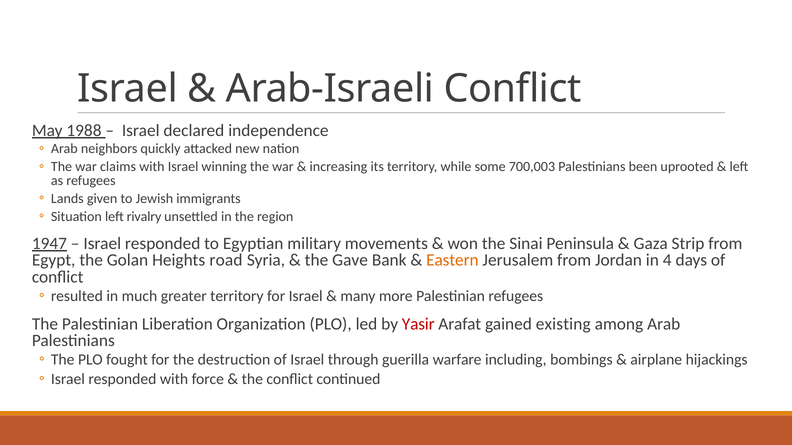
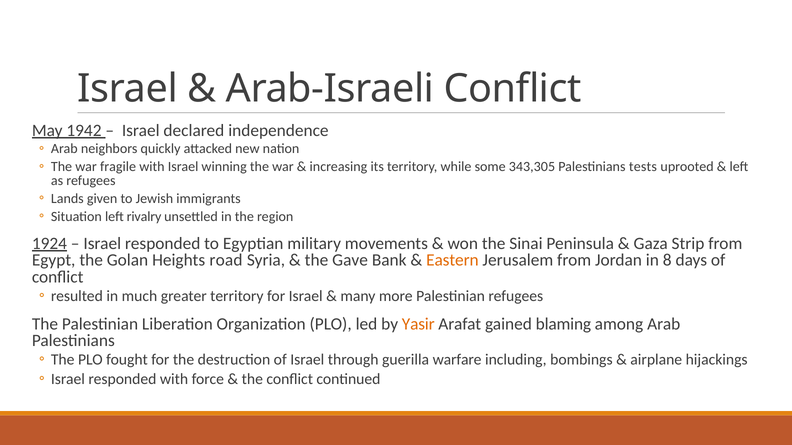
1988: 1988 -> 1942 (84, 131)
claims: claims -> fragile (118, 167)
700,003: 700,003 -> 343,305 (532, 167)
been: been -> tests (643, 167)
1947: 1947 -> 1924 (49, 244)
4: 4 -> 8 (667, 261)
Yasir colour: red -> orange (418, 324)
existing: existing -> blaming (563, 324)
